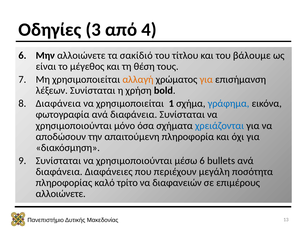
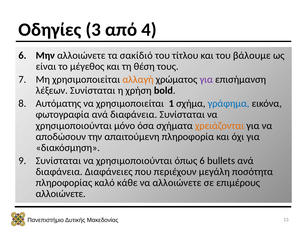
για colour: orange -> purple (206, 80)
Διαφάνεια: Διαφάνεια -> Αυτόματης (58, 104)
χρειάζονται colour: blue -> orange (220, 126)
μέσω: μέσω -> όπως (186, 161)
τρίτο: τρίτο -> κάθε (127, 183)
να διαφανειών: διαφανειών -> αλλοιώνετε (177, 183)
